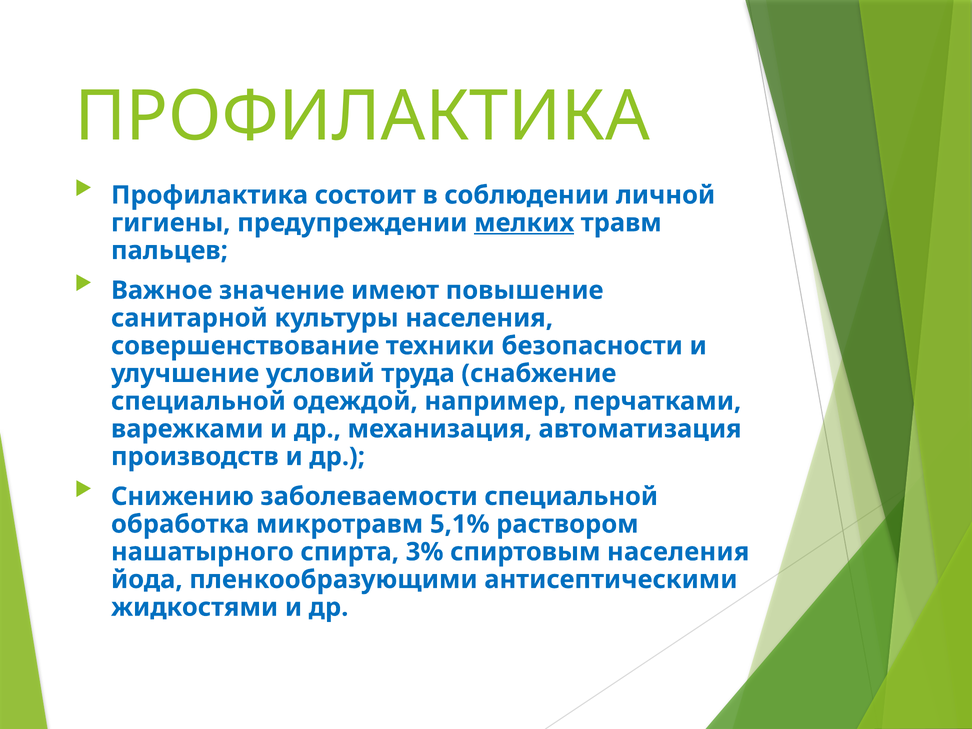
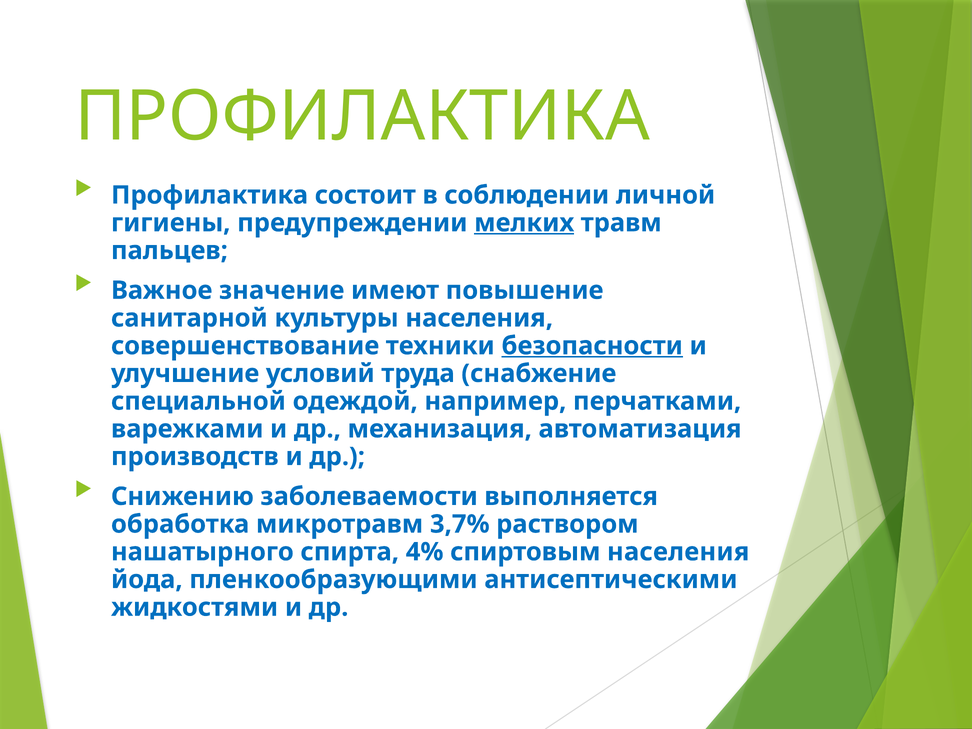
безопасности underline: none -> present (592, 346)
заболеваемости специальной: специальной -> выполняется (571, 496)
5,1%: 5,1% -> 3,7% (460, 524)
3%: 3% -> 4% (425, 552)
